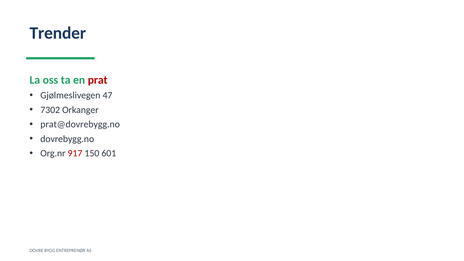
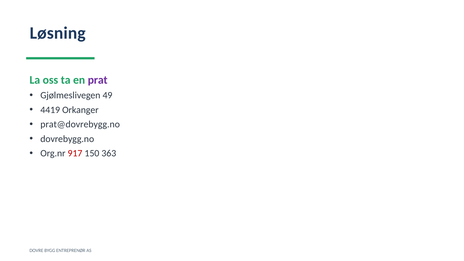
Trender: Trender -> Løsning (58, 33)
prat colour: red -> purple (98, 80)
47: 47 -> 49 (107, 95)
7302: 7302 -> 4419 (50, 110)
601: 601 -> 363 (109, 153)
